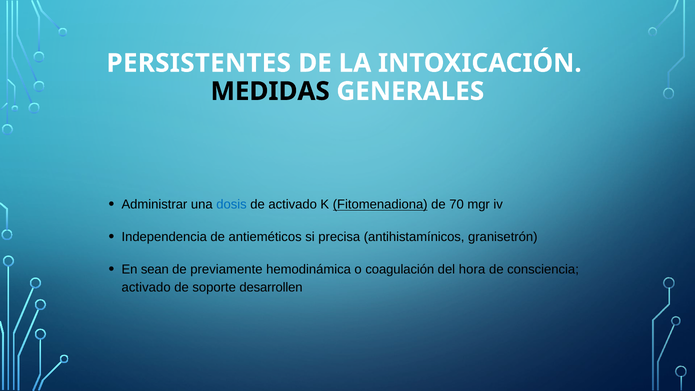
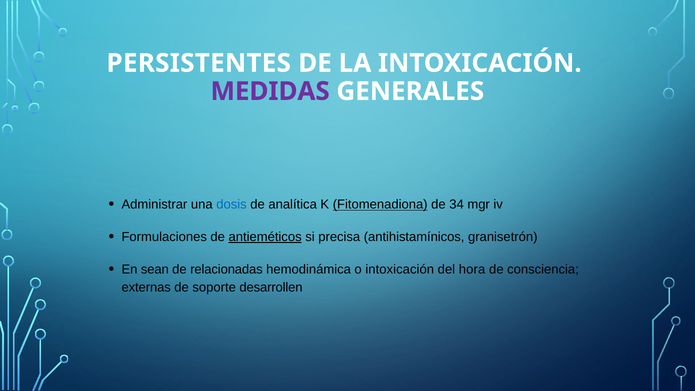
MEDIDAS colour: black -> purple (270, 91)
de activado: activado -> analítica (293, 205)
70: 70 -> 34 (457, 205)
Independencia: Independencia -> Formulaciones (164, 237)
antieméticos underline: none -> present (265, 237)
previamente: previamente -> relacionadas (227, 269)
o coagulación: coagulación -> intoxicación (400, 269)
activado: activado -> externas (146, 287)
